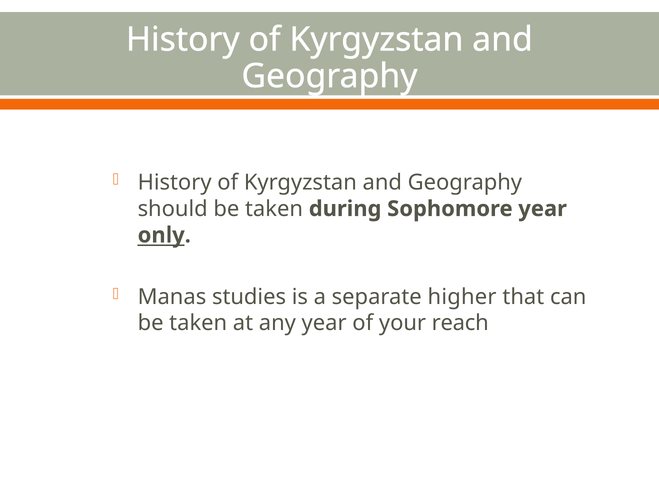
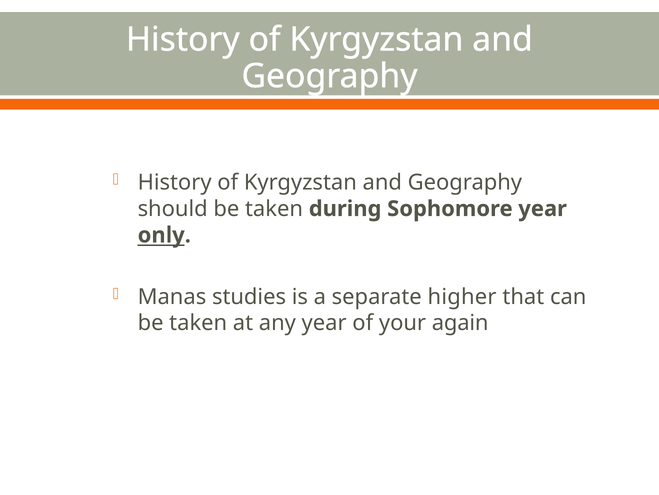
reach: reach -> again (460, 323)
